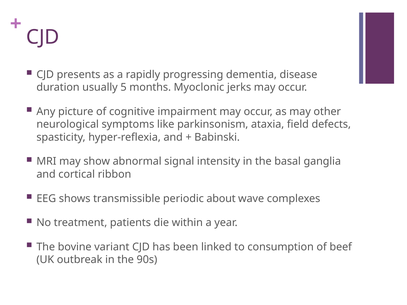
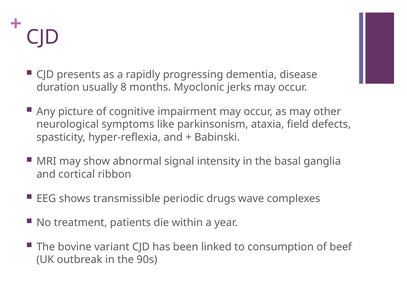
5: 5 -> 8 (124, 87)
about: about -> drugs (221, 199)
